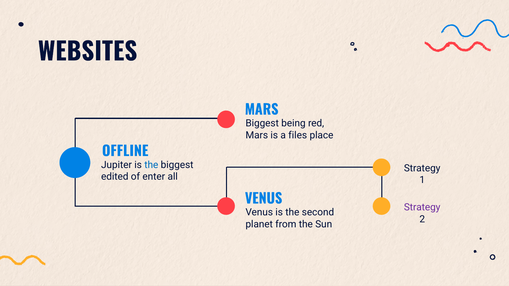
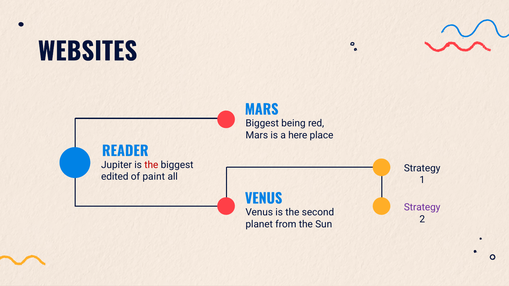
files: files -> here (298, 135)
OFFLINE: OFFLINE -> READER (125, 152)
the colour: blue -> red (151, 165)
enter: enter -> paint (154, 177)
